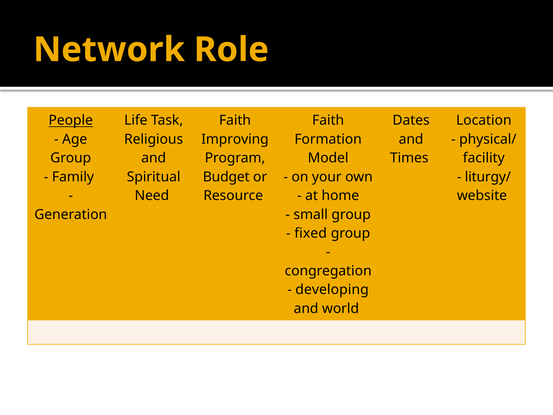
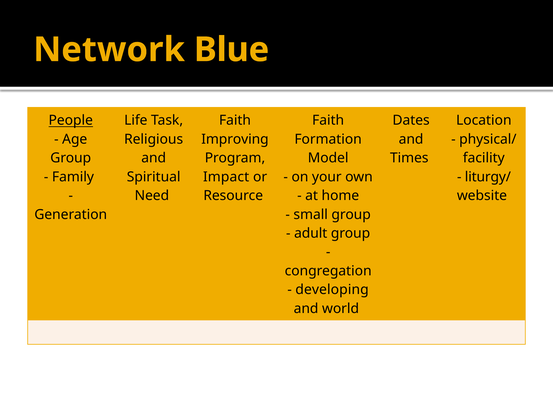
Role: Role -> Blue (232, 50)
Budget: Budget -> Impact (226, 177)
fixed: fixed -> adult (311, 233)
